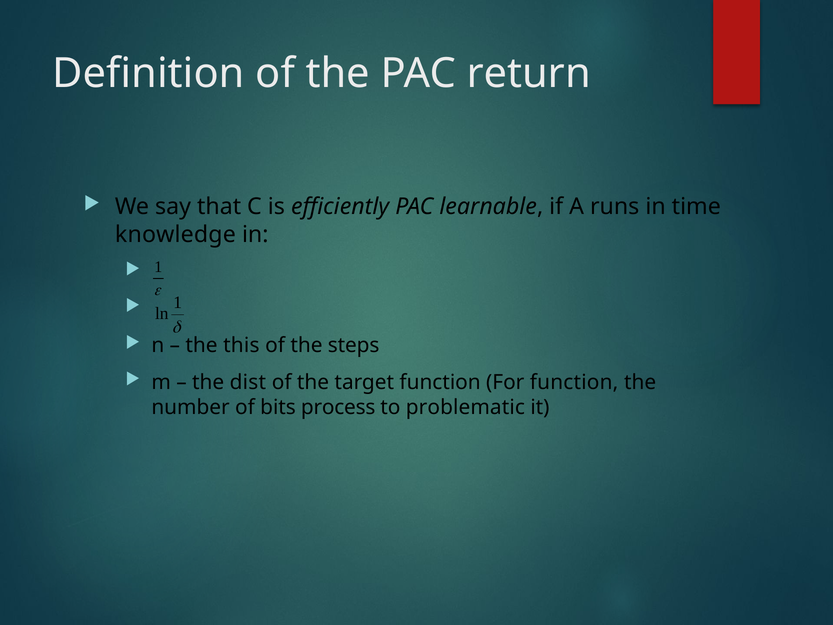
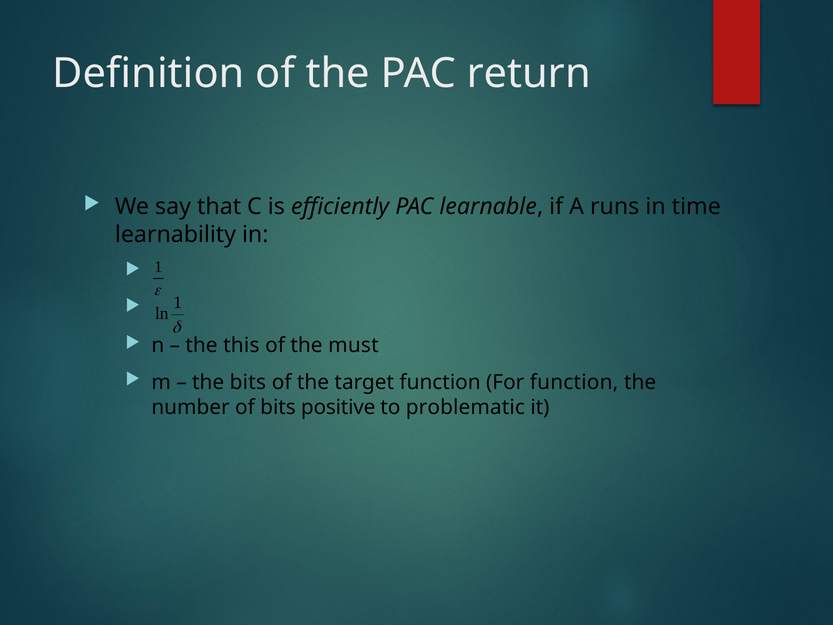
knowledge: knowledge -> learnability (176, 234)
steps: steps -> must (353, 345)
the dist: dist -> bits (248, 382)
process: process -> positive (338, 407)
